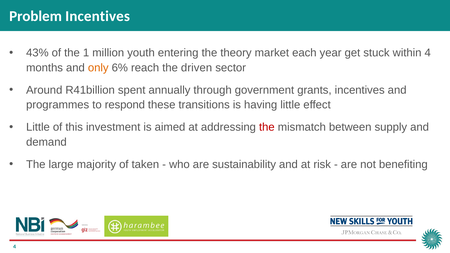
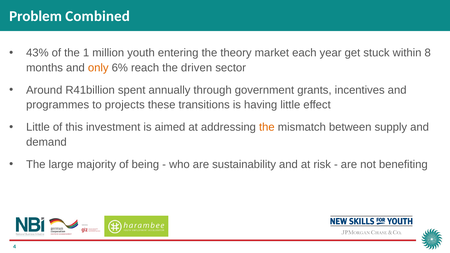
Problem Incentives: Incentives -> Combined (98, 16)
within 4: 4 -> 8 (428, 53)
respond: respond -> projects (125, 105)
the colour: red -> orange (267, 127)
taken: taken -> being (145, 165)
